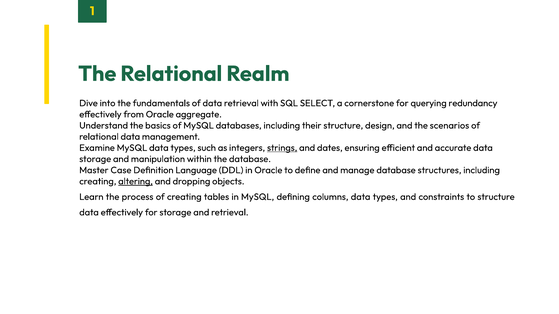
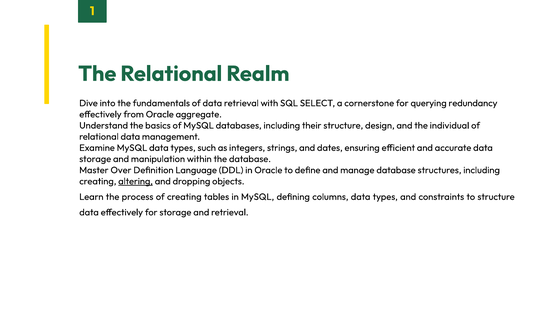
scenarios: scenarios -> individual (449, 126)
strings underline: present -> none (282, 148)
Case: Case -> Over (121, 170)
